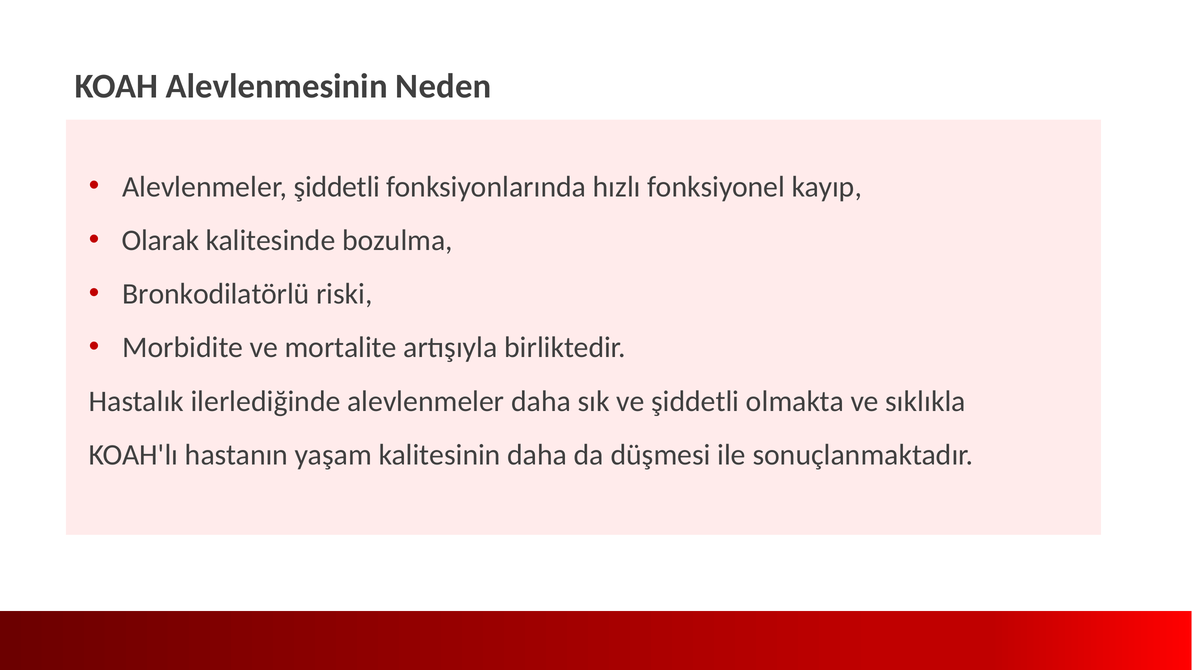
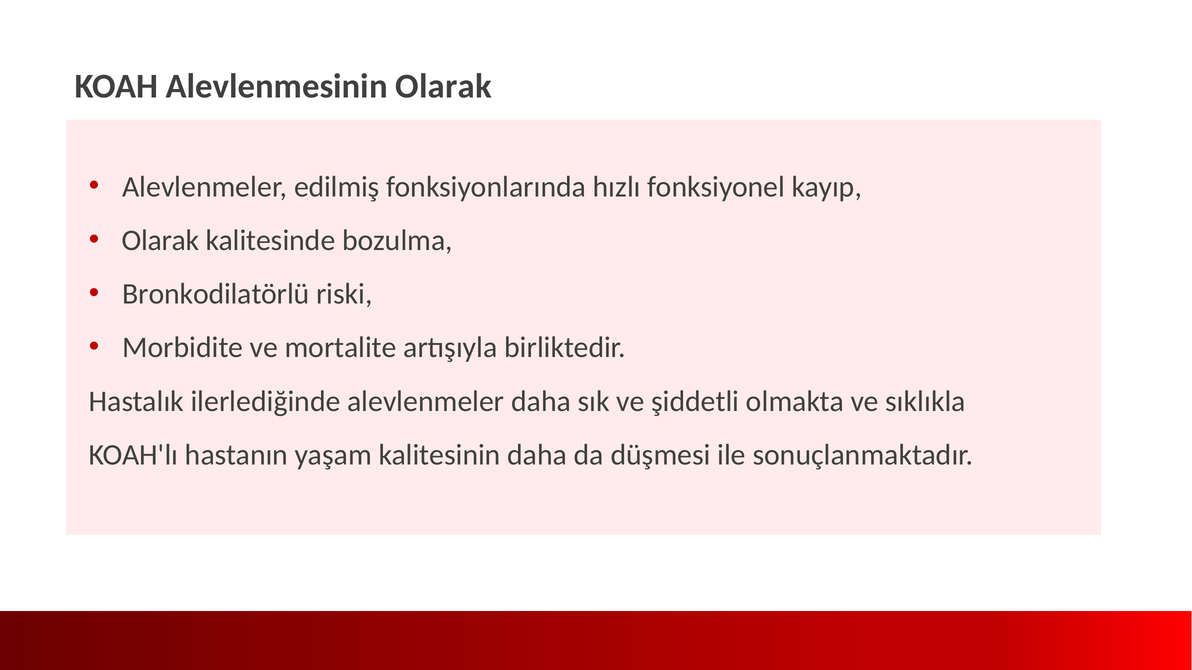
Alevlenmesinin Neden: Neden -> Olarak (444, 86)
Alevlenmeler şiddetli: şiddetli -> edilmiş (337, 187)
